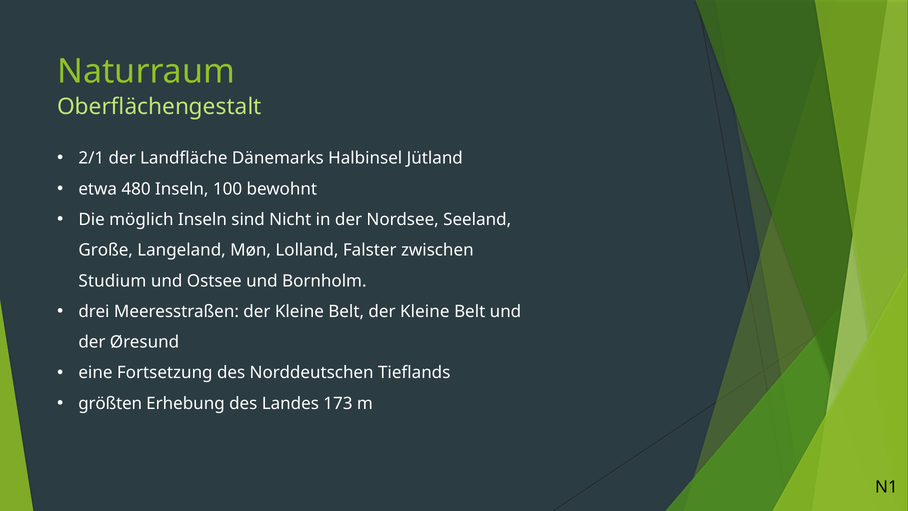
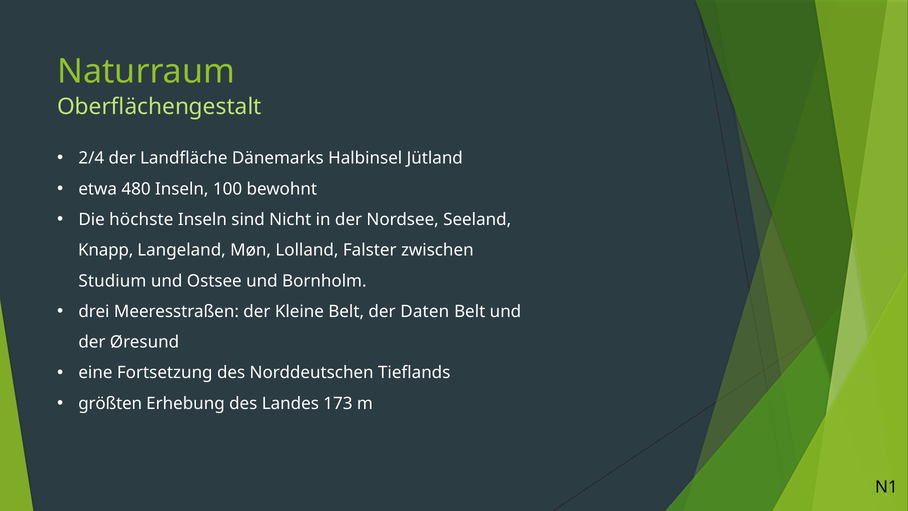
2/1: 2/1 -> 2/4 (91, 158)
möglich: möglich -> höchste (141, 219)
Große: Große -> Knapp (106, 250)
Belt der Kleine: Kleine -> Daten (425, 311)
